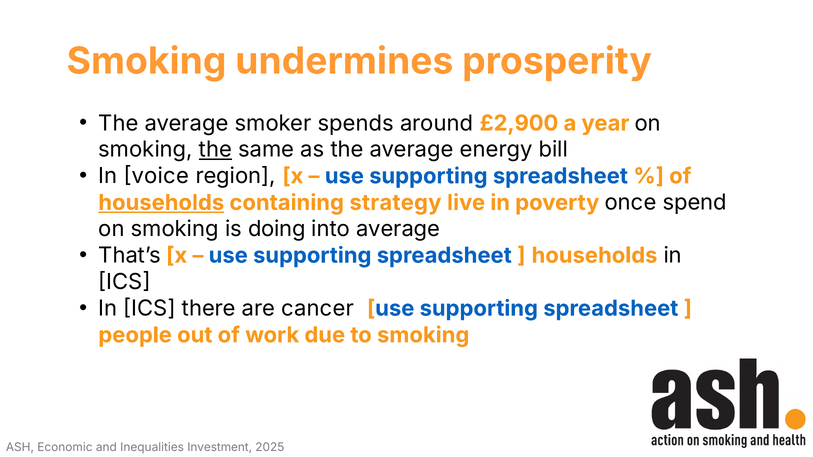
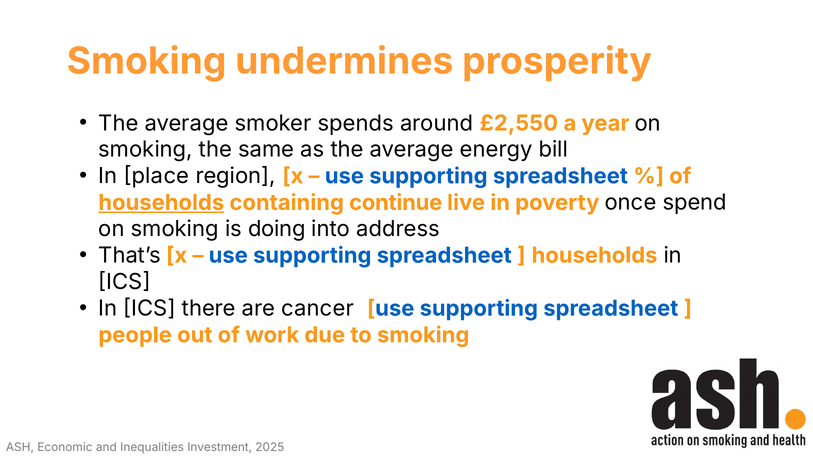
£2,900: £2,900 -> £2,550 (519, 123)
the underline: present -> none (215, 150)
voice: voice -> place (156, 176)
strategy: strategy -> continue (396, 203)
into average: average -> address (398, 229)
